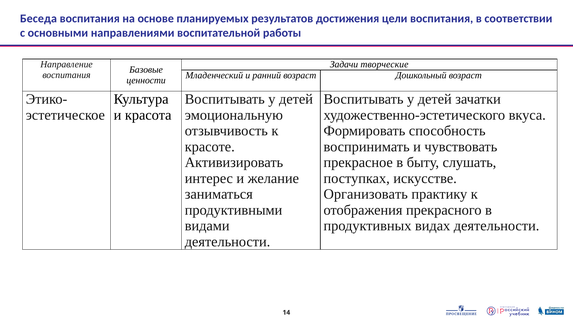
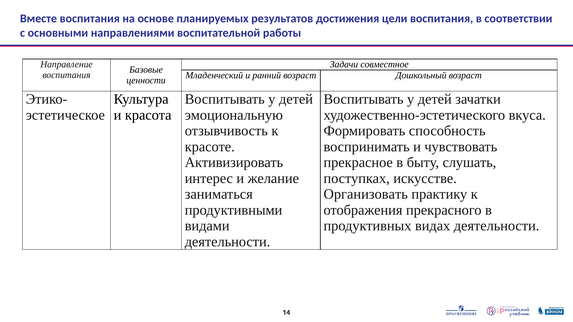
Беседа: Беседа -> Вместе (39, 19)
творческие: творческие -> совместное (385, 64)
